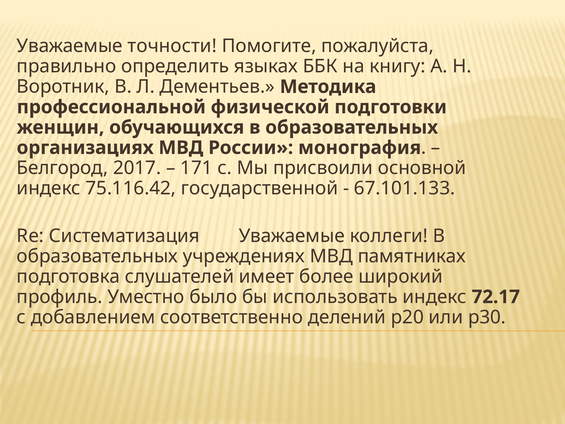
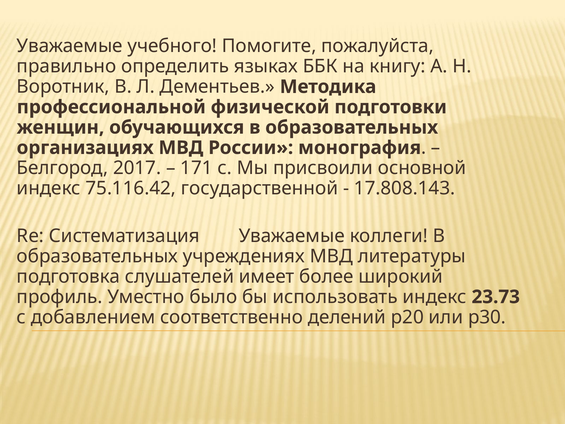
точности: точности -> учебного (172, 46)
67.101.133: 67.101.133 -> 17.808.143 (405, 188)
памятниках: памятниках -> литературы (412, 256)
72.17: 72.17 -> 23.73 (496, 297)
